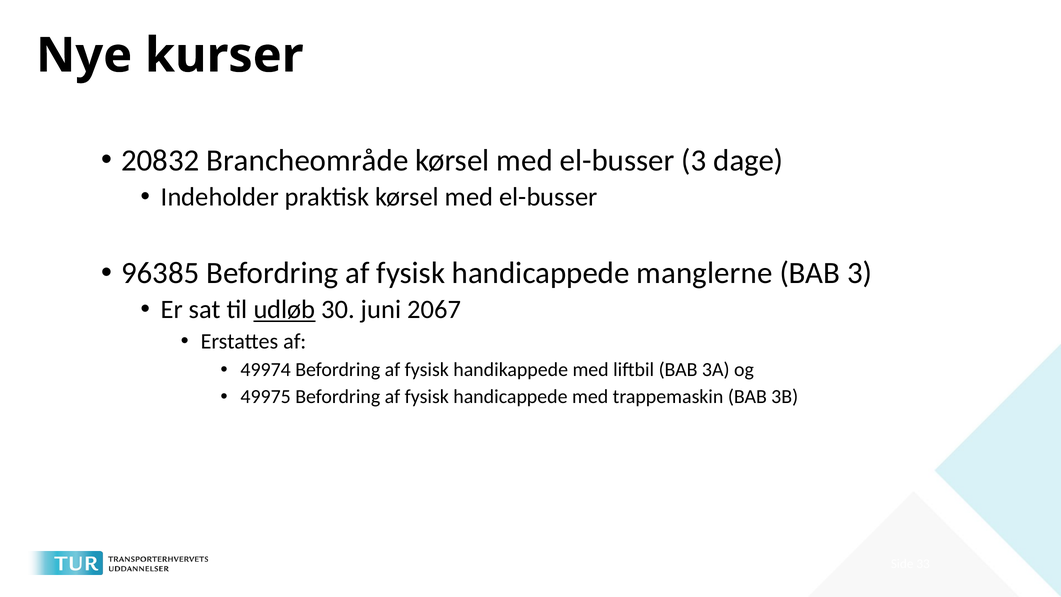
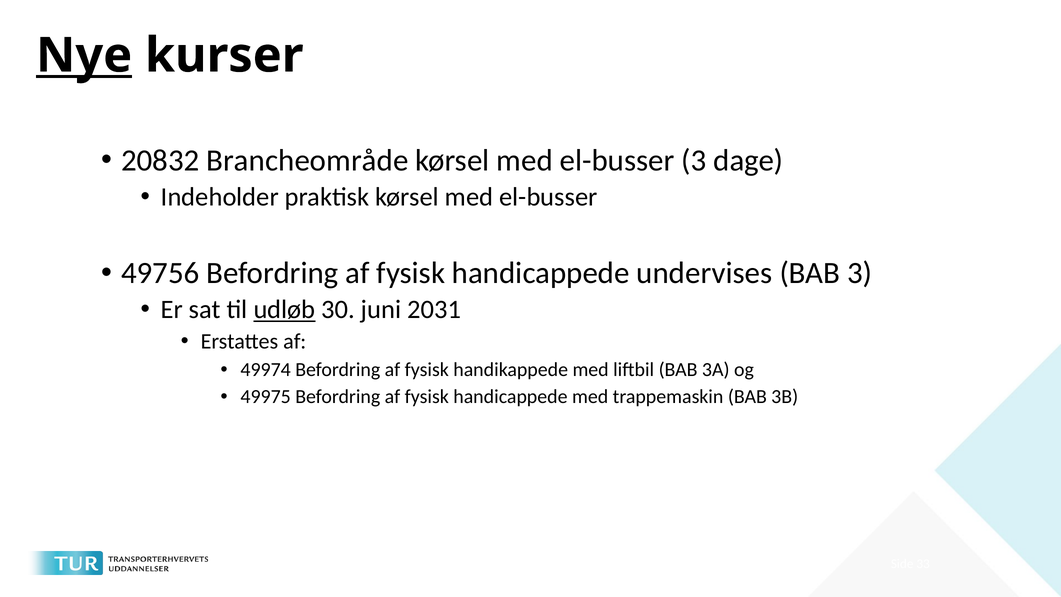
Nye underline: none -> present (84, 56)
96385: 96385 -> 49756 (160, 273)
manglerne: manglerne -> undervises (704, 273)
2067: 2067 -> 2031 (434, 310)
